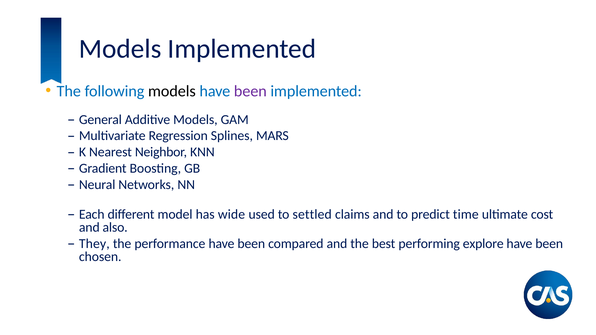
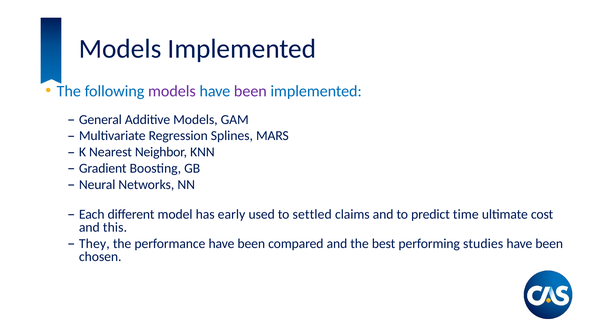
models colour: black -> purple (172, 91)
wide: wide -> early (231, 214)
also: also -> this (115, 228)
explore: explore -> studies (483, 244)
